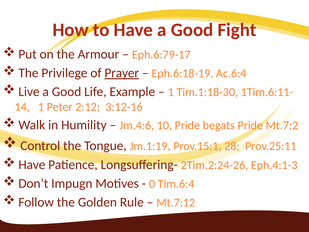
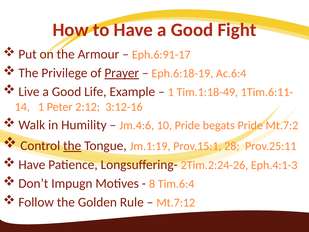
Eph.6:79-17: Eph.6:79-17 -> Eph.6:91-17 (161, 55)
Tim.1:18-30: Tim.1:18-30 -> Tim.1:18-49 (207, 92)
the underline: none -> present (72, 146)
0: 0 -> 8 (152, 184)
